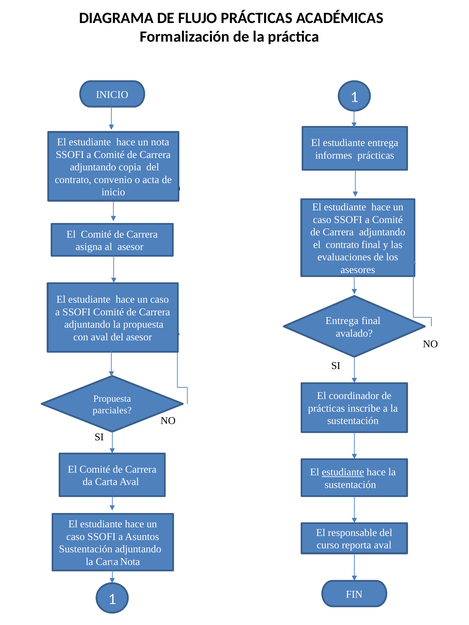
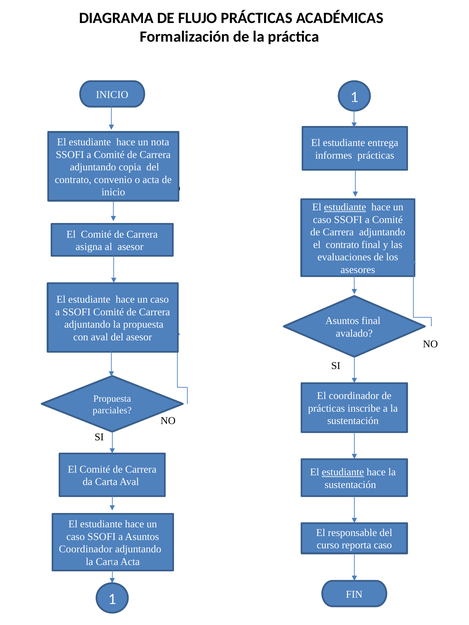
estudiante underline: none -> present (345, 207)
Entrega: Entrega -> Asuntos (342, 321)
reporta aval: aval -> caso (383, 545)
Sustentación: Sustentación -> Coordinador (86, 549)
Carta Nota: Nota -> Acta (130, 562)
